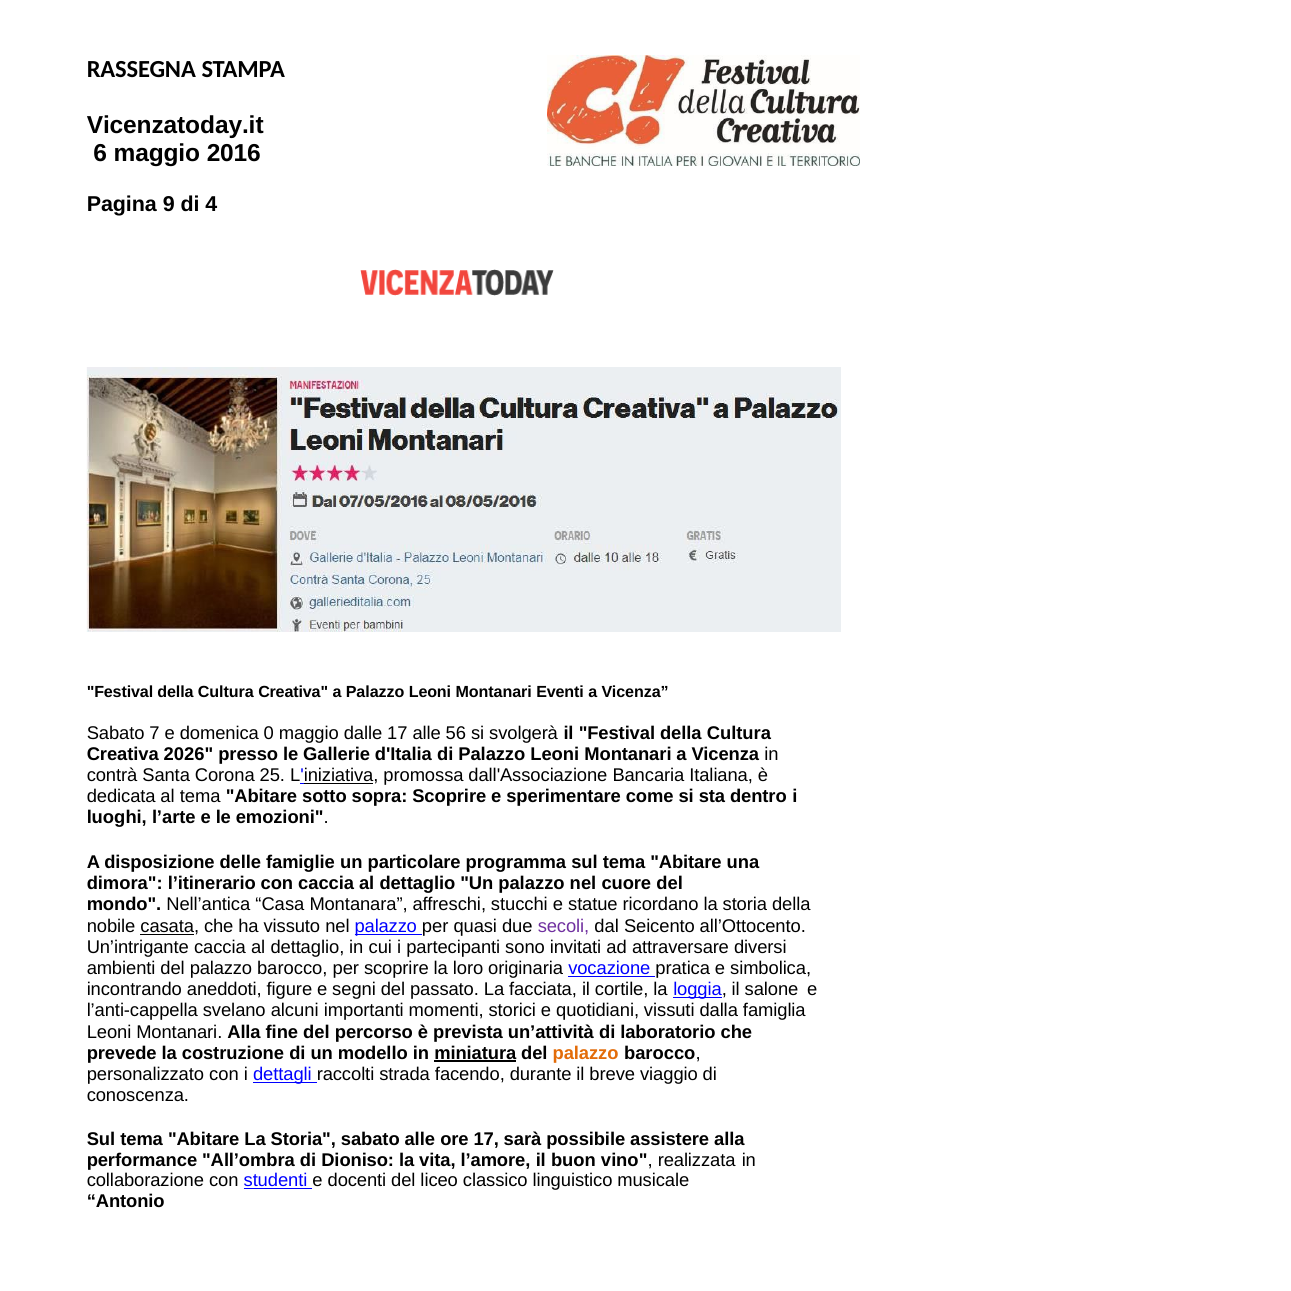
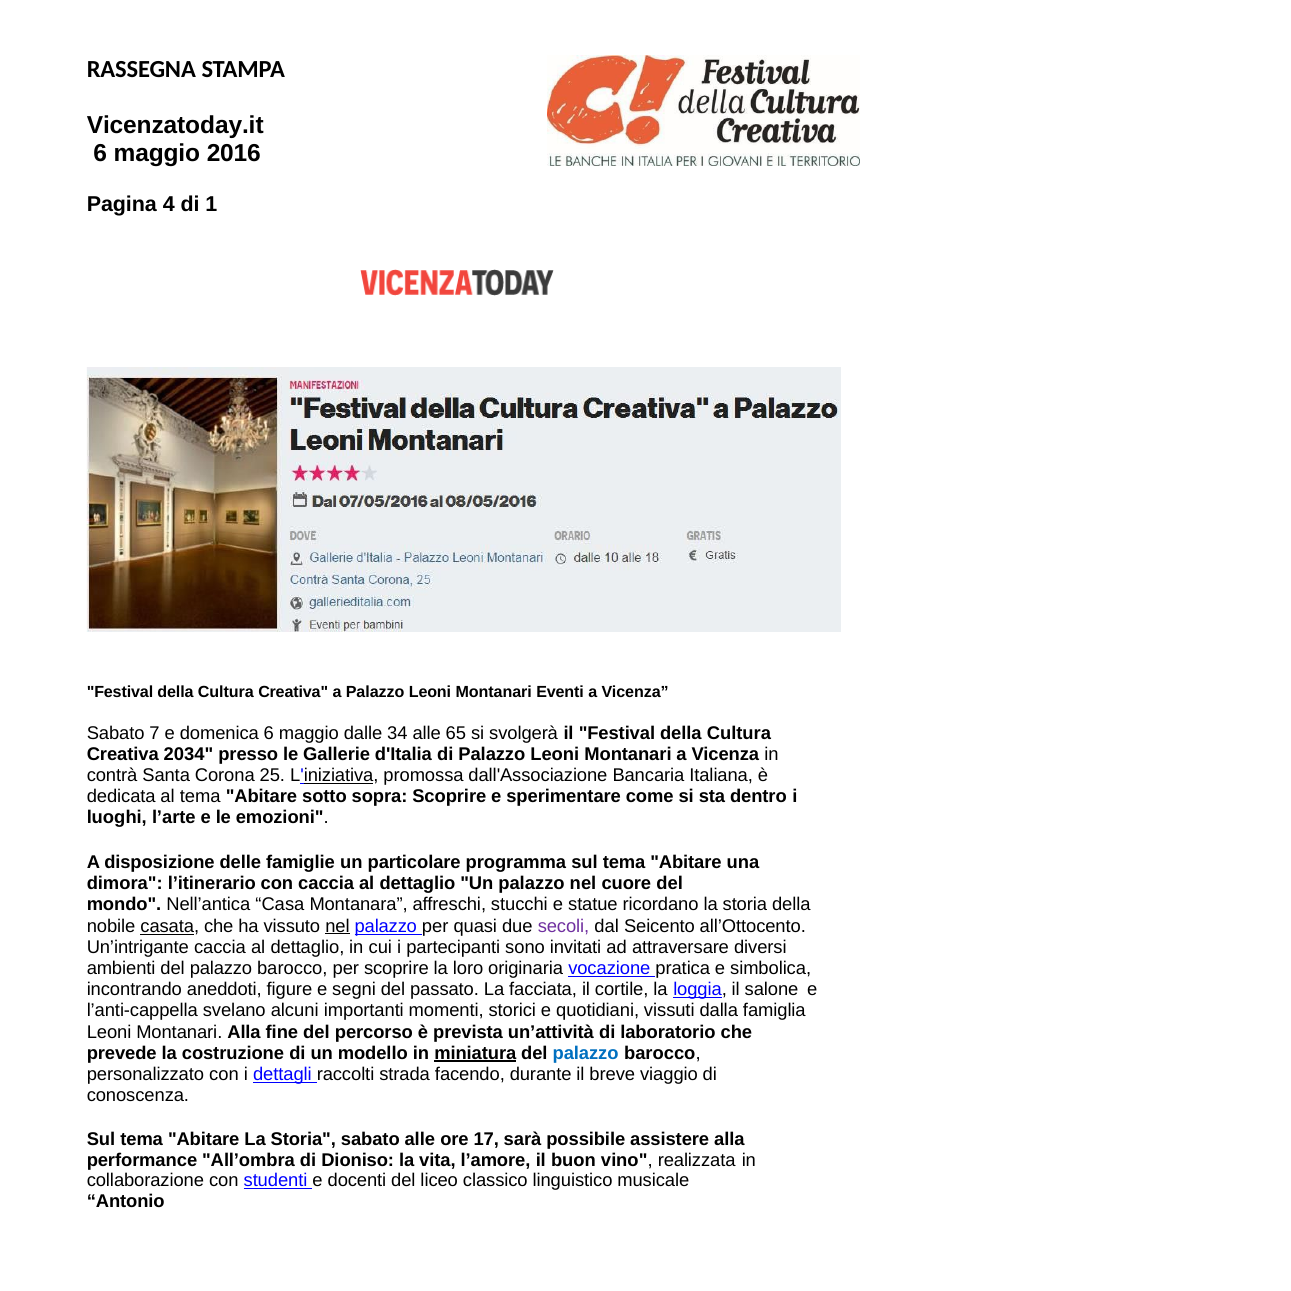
9: 9 -> 4 (169, 204)
4: 4 -> 1 (211, 204)
domenica 0: 0 -> 6 (269, 734)
dalle 17: 17 -> 34 (397, 734)
56: 56 -> 65 (456, 734)
2026: 2026 -> 2034 (188, 755)
nel underline: none -> present (337, 926)
palazzo colour: orange -> blue (586, 1053)
